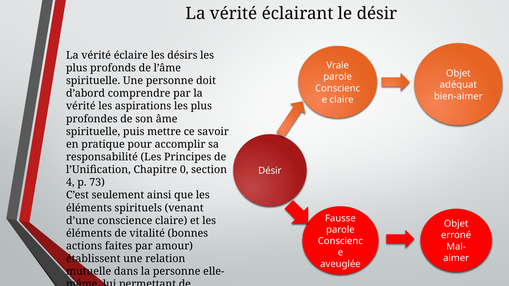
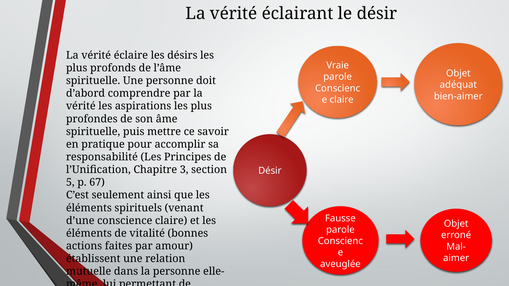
0: 0 -> 3 (184, 170)
4: 4 -> 5 (70, 183)
73: 73 -> 67 (97, 183)
